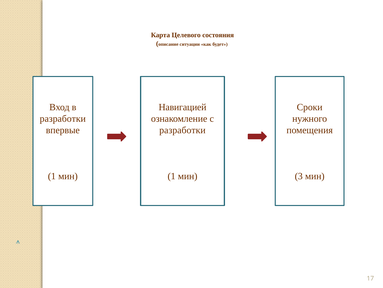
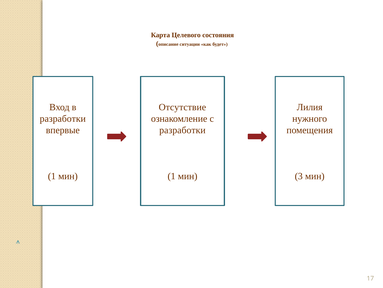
Навигацией: Навигацией -> Отсутствие (182, 107)
Сроки: Сроки -> Лилия (310, 107)
